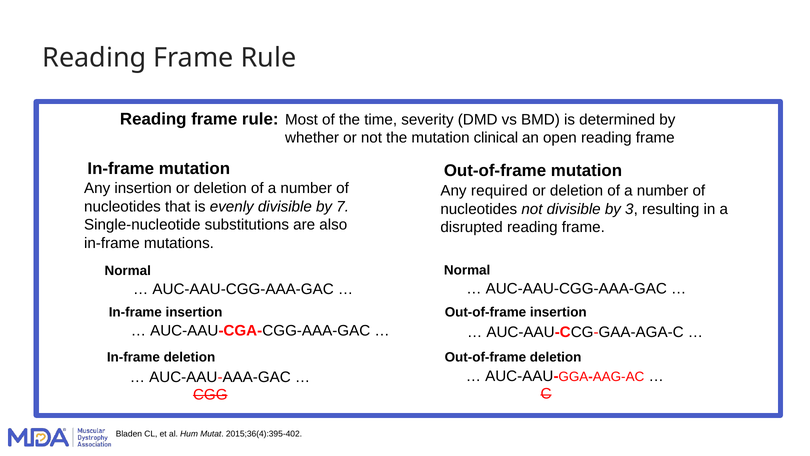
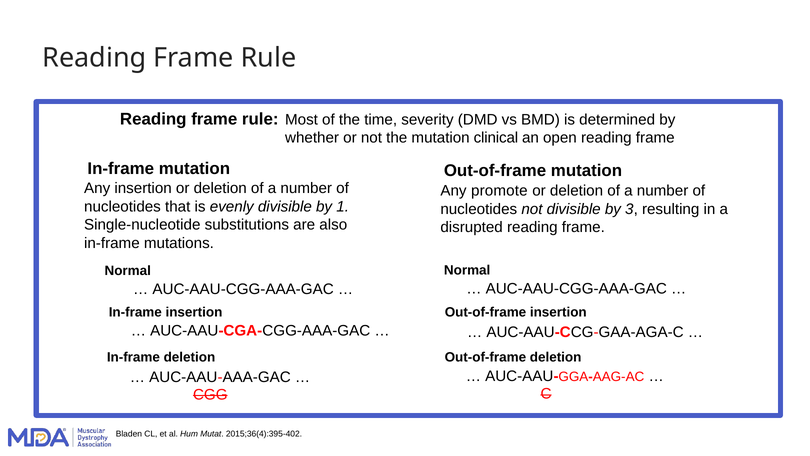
required: required -> promote (499, 191)
7: 7 -> 1 (343, 206)
